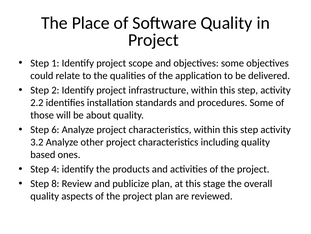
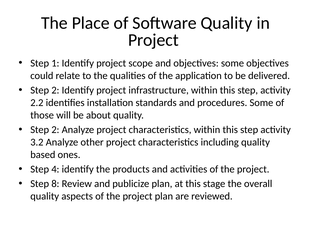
6: 6 -> 2 (55, 129)
